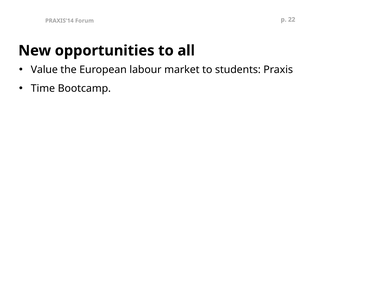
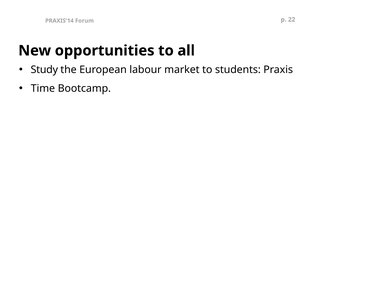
Value: Value -> Study (44, 70)
